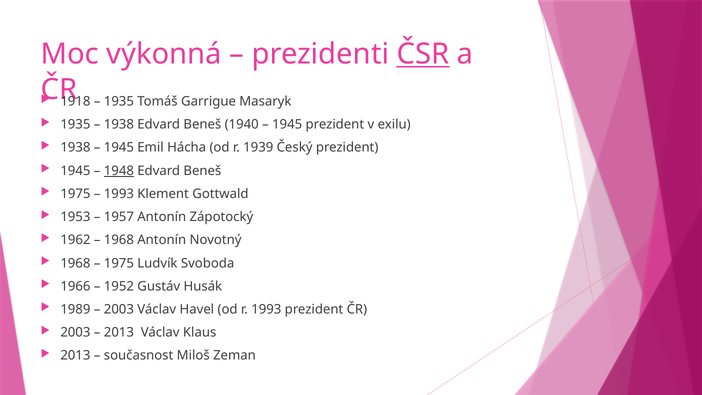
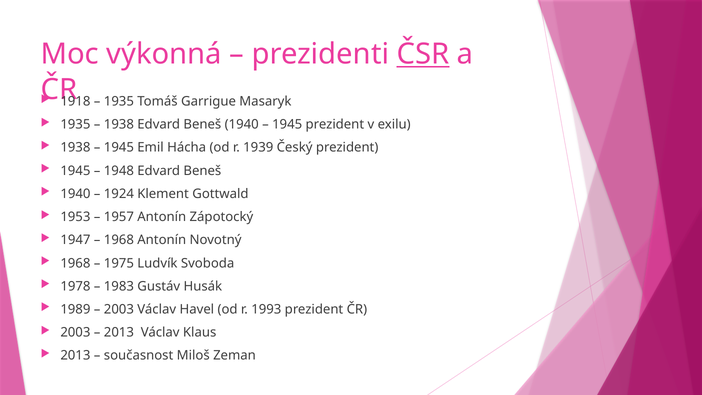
1948 underline: present -> none (119, 171)
1975: 1975 -> 1940 (75, 194)
1993: 1993 -> 1924 (119, 194)
1962: 1962 -> 1947 (75, 240)
1966: 1966 -> 1978 (75, 286)
1952: 1952 -> 1983 (119, 286)
